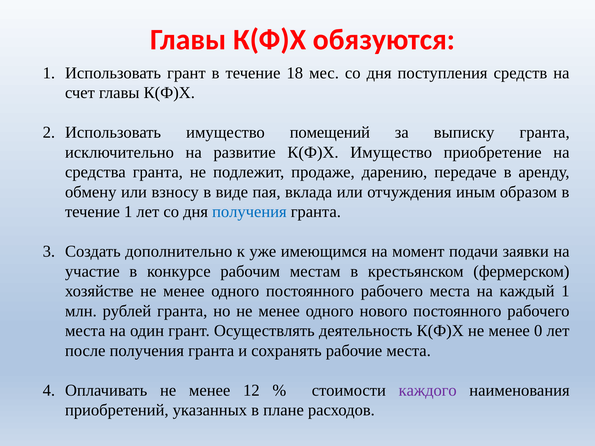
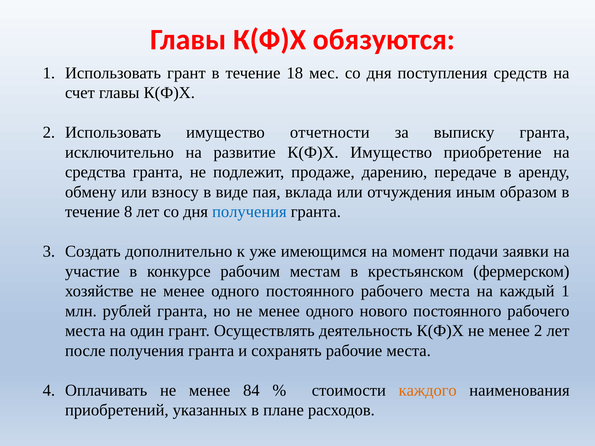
помещений: помещений -> отчетности (330, 133)
течение 1: 1 -> 8 (128, 212)
менее 0: 0 -> 2 (538, 331)
12: 12 -> 84 (251, 390)
каждого colour: purple -> orange (428, 390)
